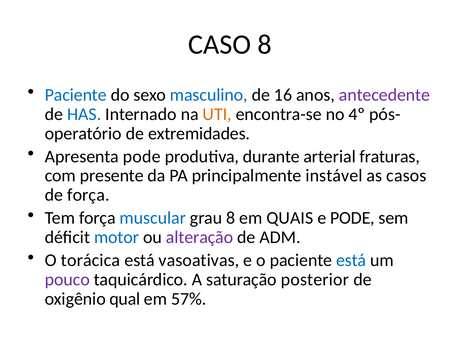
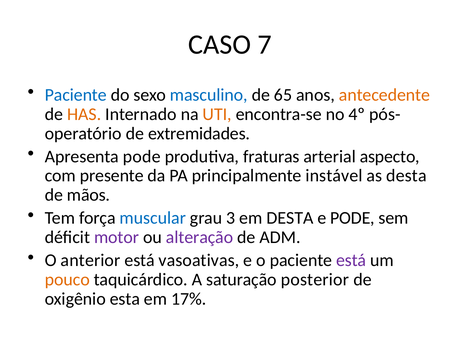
CASO 8: 8 -> 7 (264, 45)
16: 16 -> 65 (283, 95)
antecedente colour: purple -> orange (384, 95)
HAS colour: blue -> orange (84, 114)
durante: durante -> fraturas (271, 156)
fraturas: fraturas -> aspecto (390, 156)
as casos: casos -> desta (406, 176)
de força: força -> mãos (88, 195)
grau 8: 8 -> 3 (231, 218)
em QUAIS: QUAIS -> DESTA (290, 218)
motor colour: blue -> purple (117, 237)
torácica: torácica -> anterior (91, 260)
está colour: blue -> purple (351, 260)
pouco colour: purple -> orange (67, 280)
qual: qual -> esta (125, 299)
57%: 57% -> 17% (189, 299)
